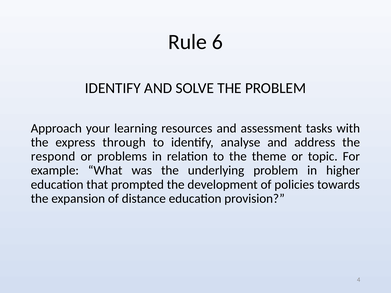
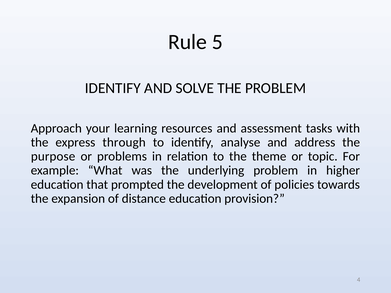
6: 6 -> 5 (217, 42)
respond: respond -> purpose (53, 156)
